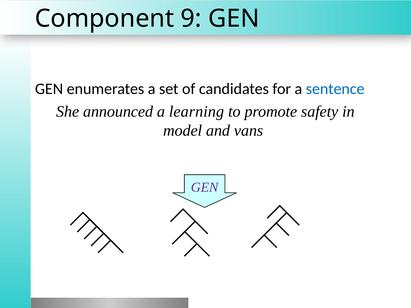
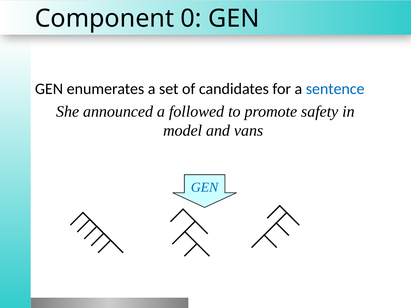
9: 9 -> 0 (191, 19)
learning: learning -> followed (197, 112)
GEN colour: purple -> blue (205, 187)
